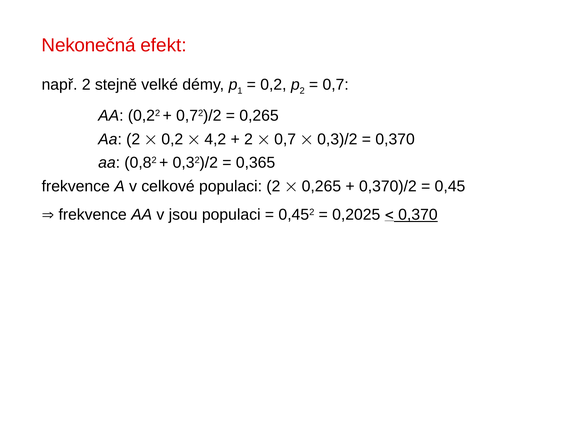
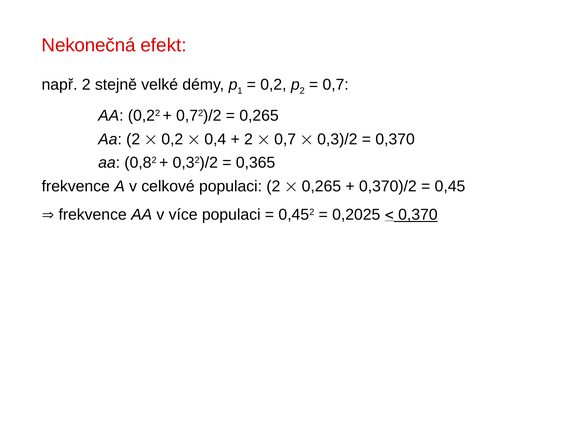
4,2: 4,2 -> 0,4 (215, 139)
jsou: jsou -> více (183, 215)
